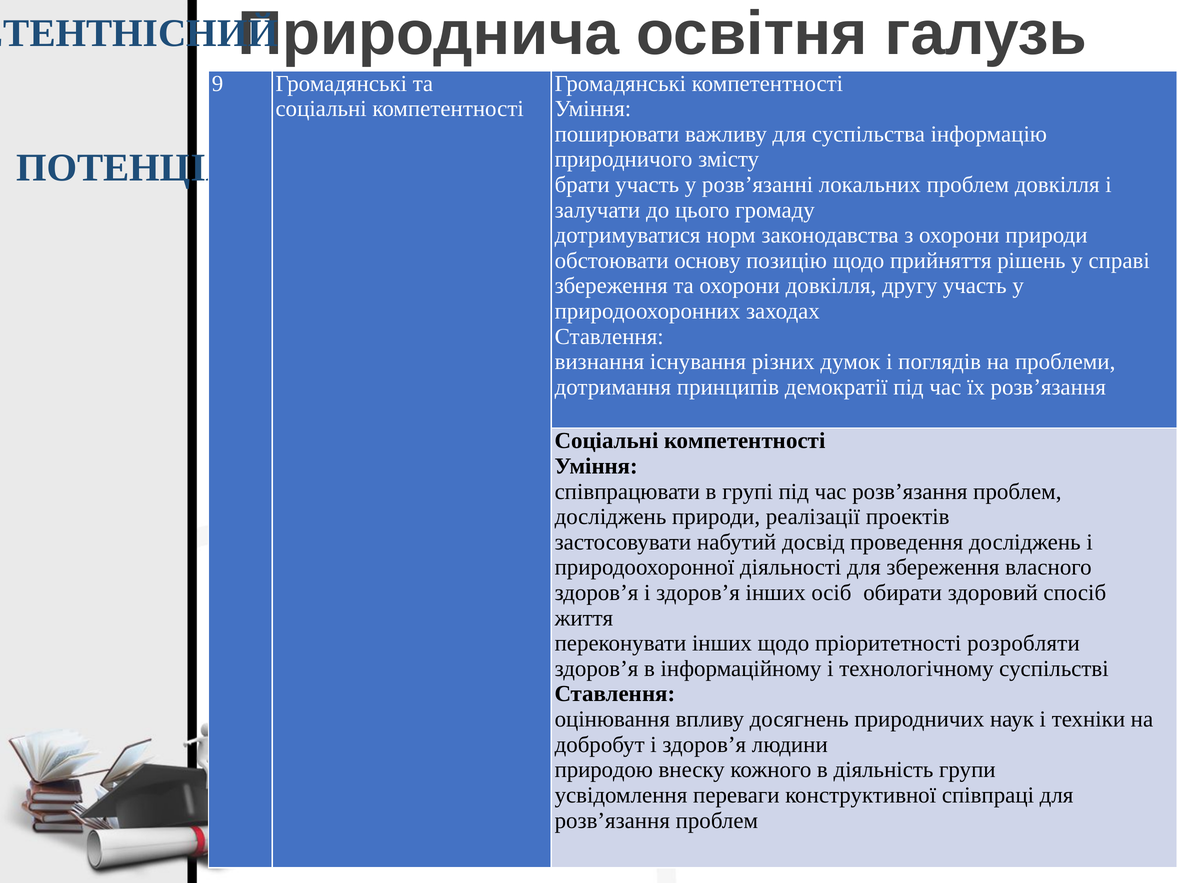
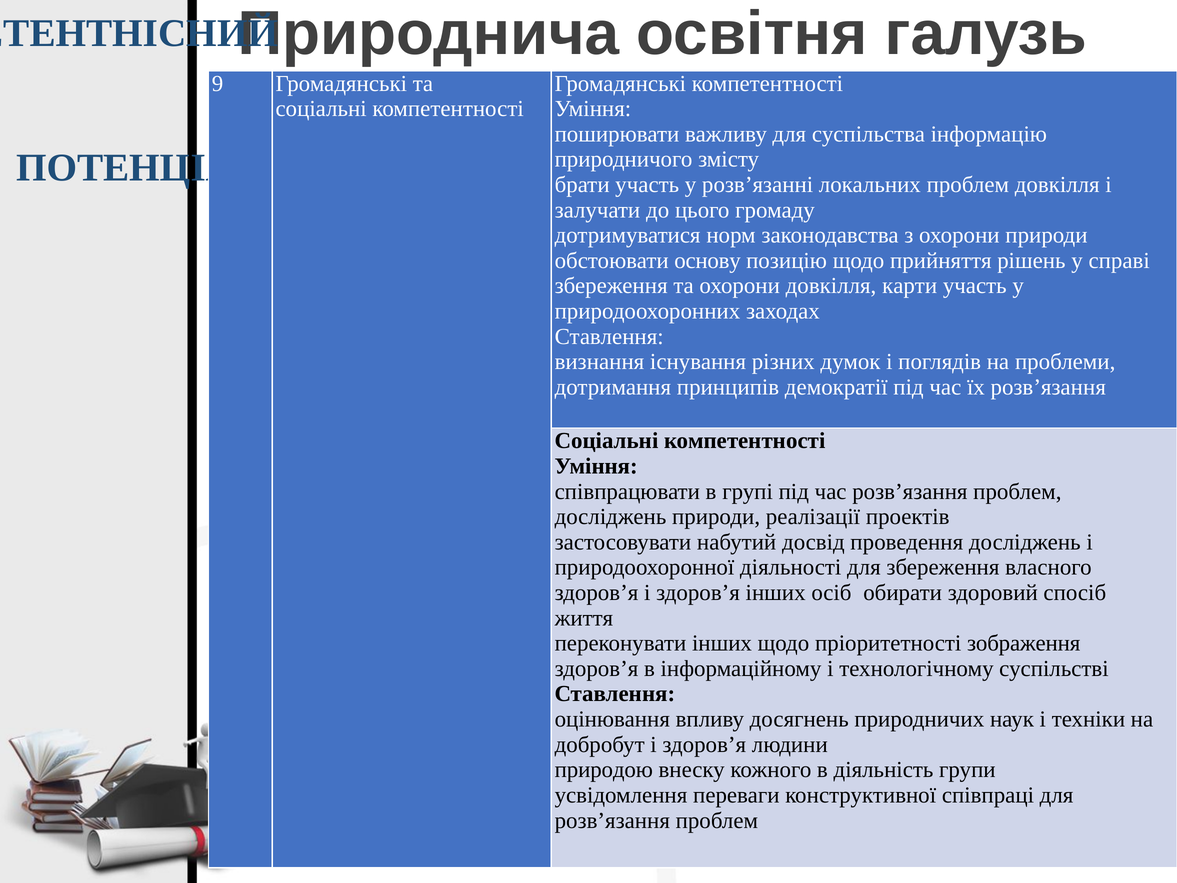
другу: другу -> карти (910, 286)
розробляти: розробляти -> зображення (1024, 643)
